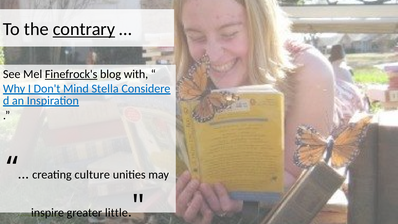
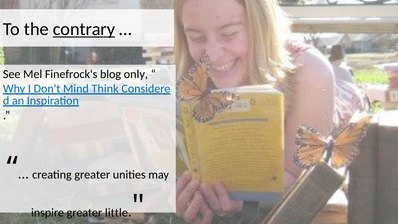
Finefrock's underline: present -> none (71, 74)
with: with -> only (136, 74)
Stella: Stella -> Think (105, 89)
creating culture: culture -> greater (92, 175)
